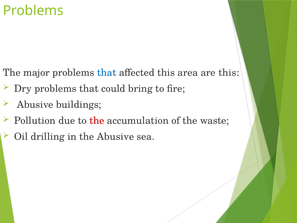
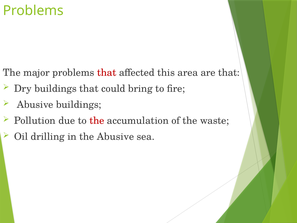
that colour: blue -> red (107, 72)
are this: this -> that (229, 72)
Dry problems: problems -> buildings (56, 88)
